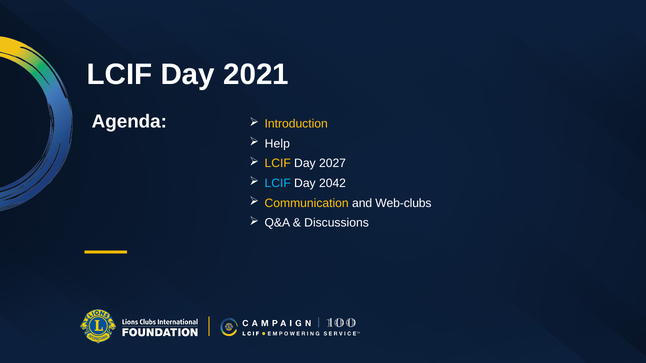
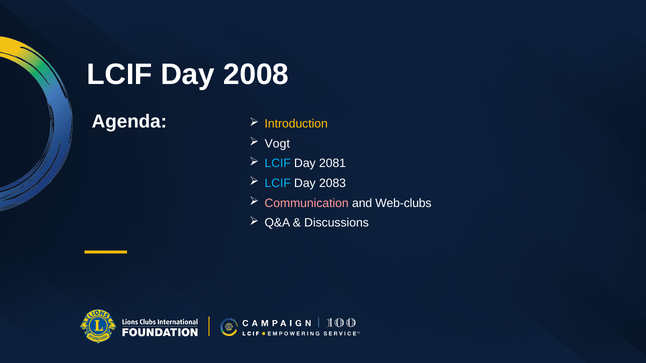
2021: 2021 -> 2008 (256, 74)
Help: Help -> Vogt (277, 144)
LCIF colour: yellow -> light blue (278, 164)
2027: 2027 -> 2081 (333, 164)
2042: 2042 -> 2083 (333, 183)
Communication colour: yellow -> pink (307, 203)
